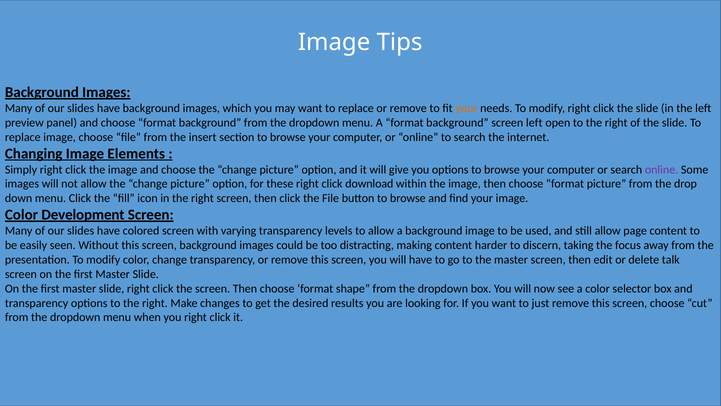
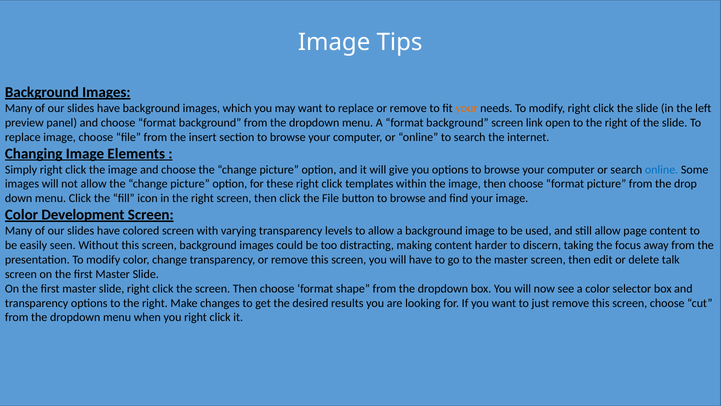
screen left: left -> link (534, 123)
online colour: purple -> blue (662, 169)
download: download -> templates (369, 184)
